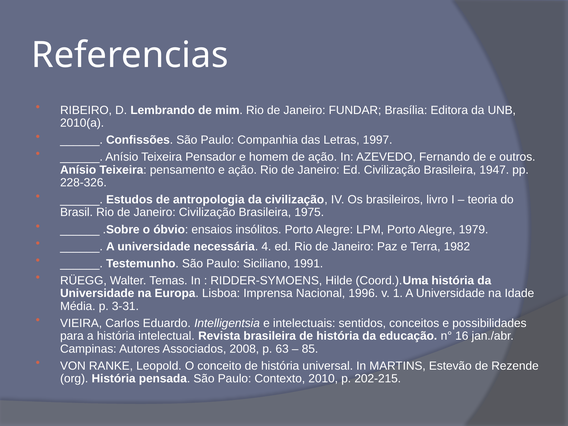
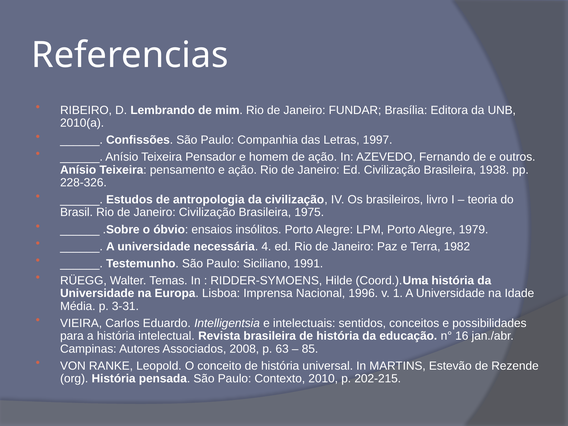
1947: 1947 -> 1938 (494, 170)
